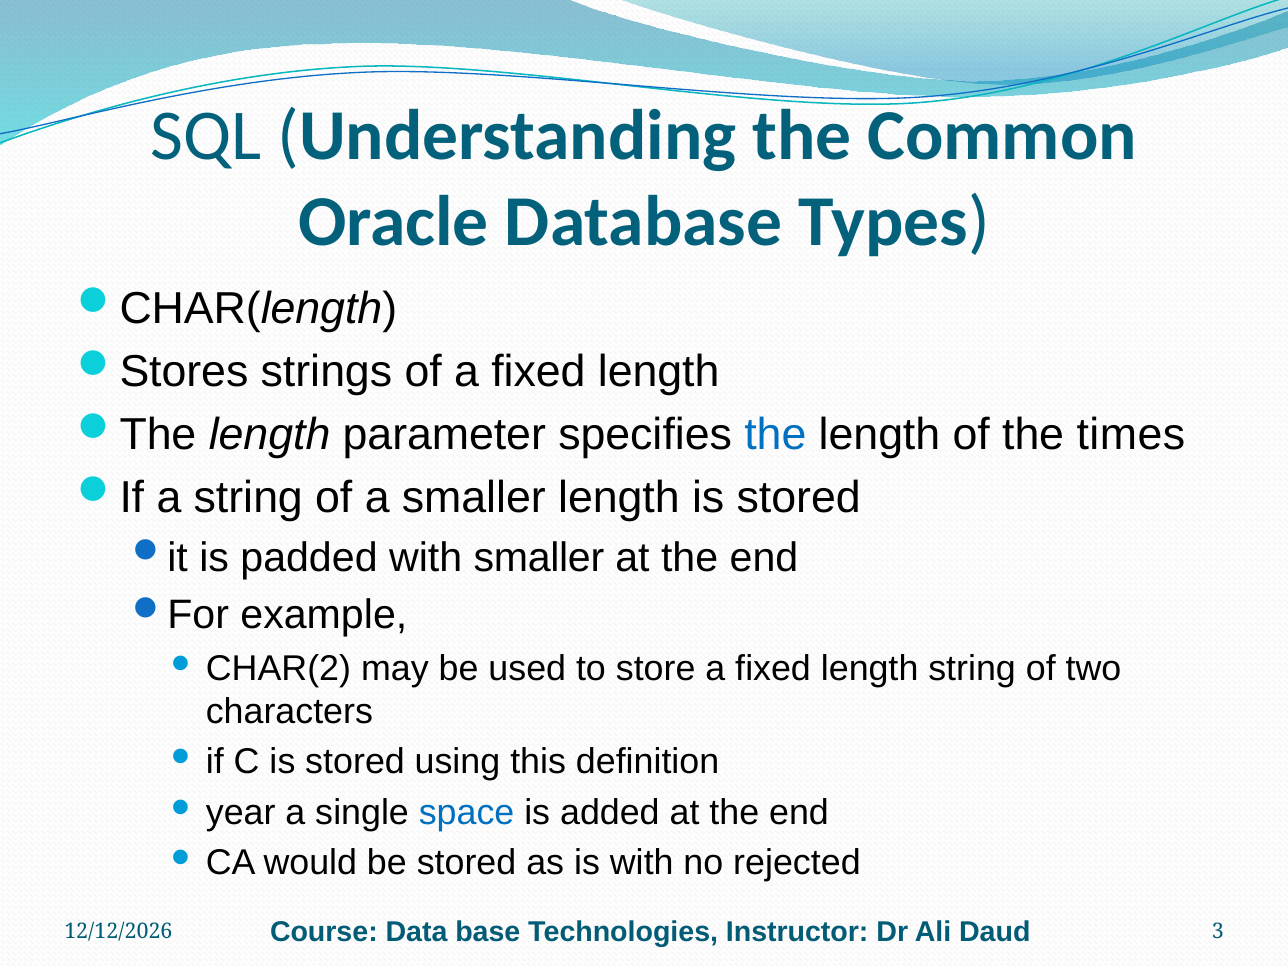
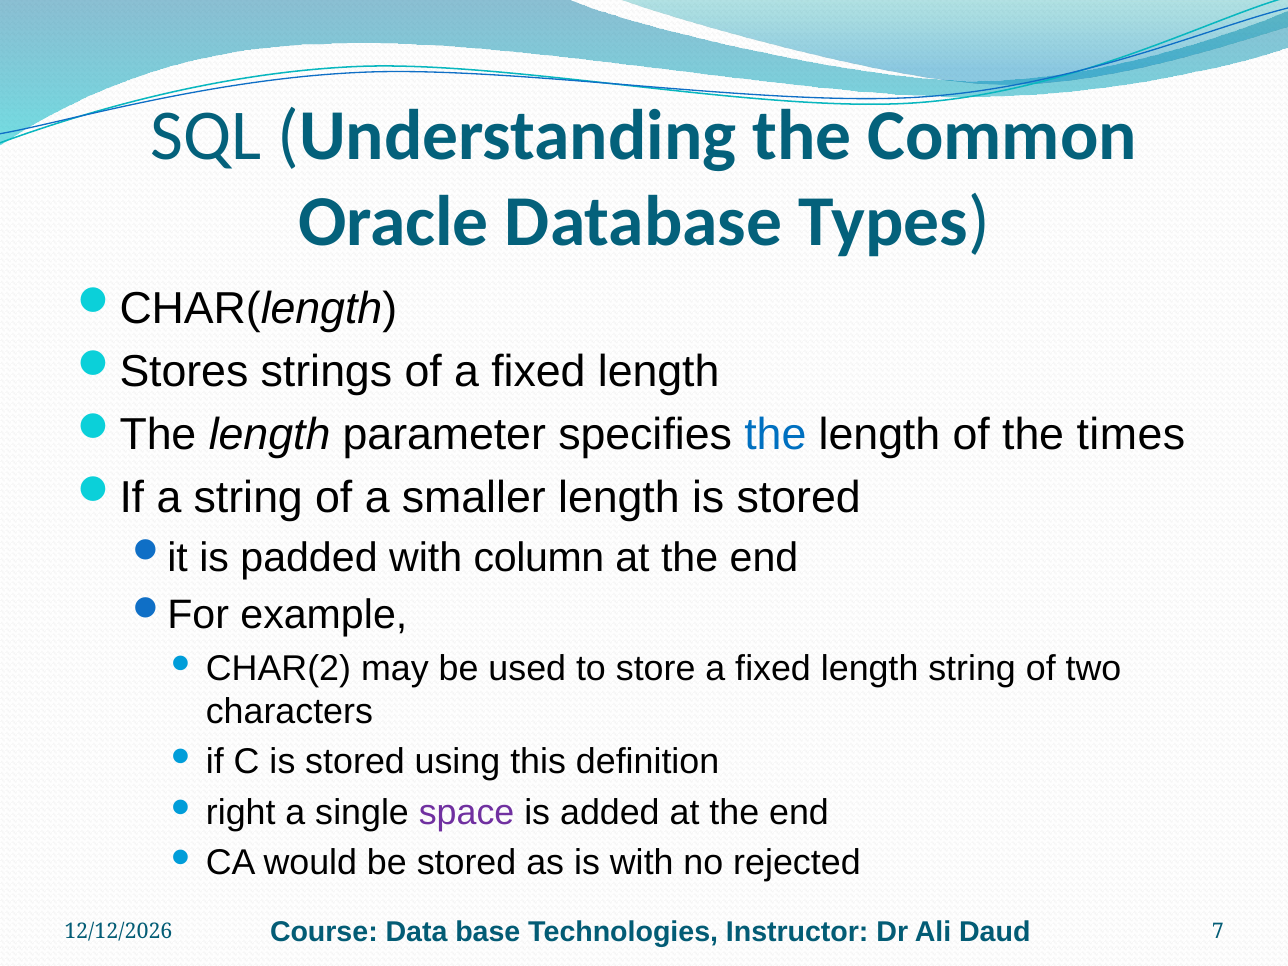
with smaller: smaller -> column (539, 558)
year: year -> right (241, 813)
space colour: blue -> purple (467, 813)
3: 3 -> 7 (1218, 932)
